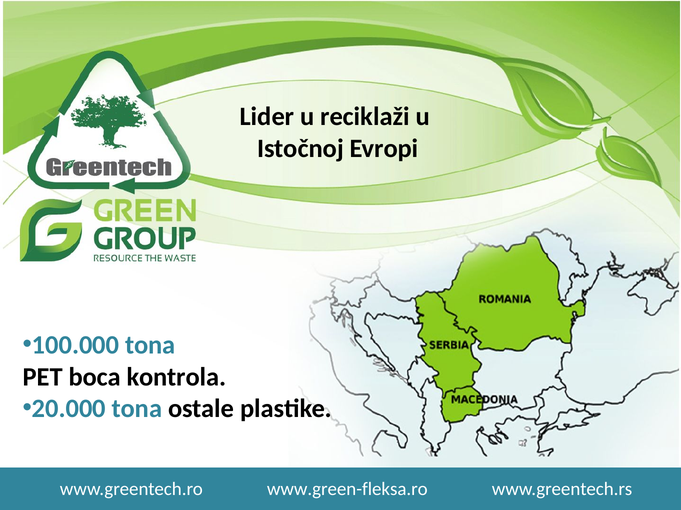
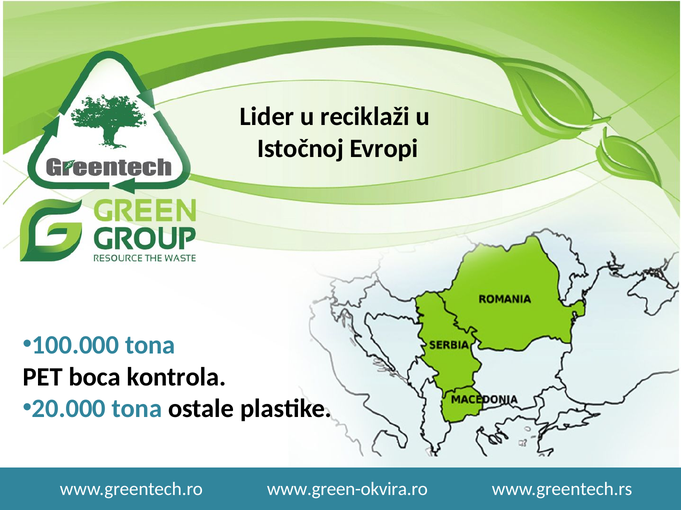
www.green-fleksa.ro: www.green-fleksa.ro -> www.green-okvira.ro (347, 490)
